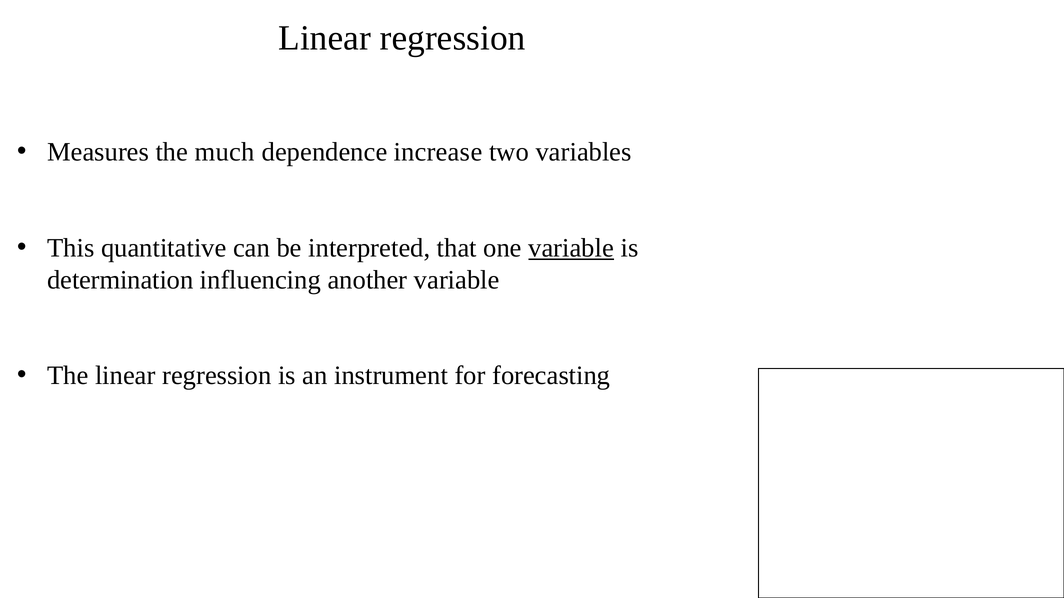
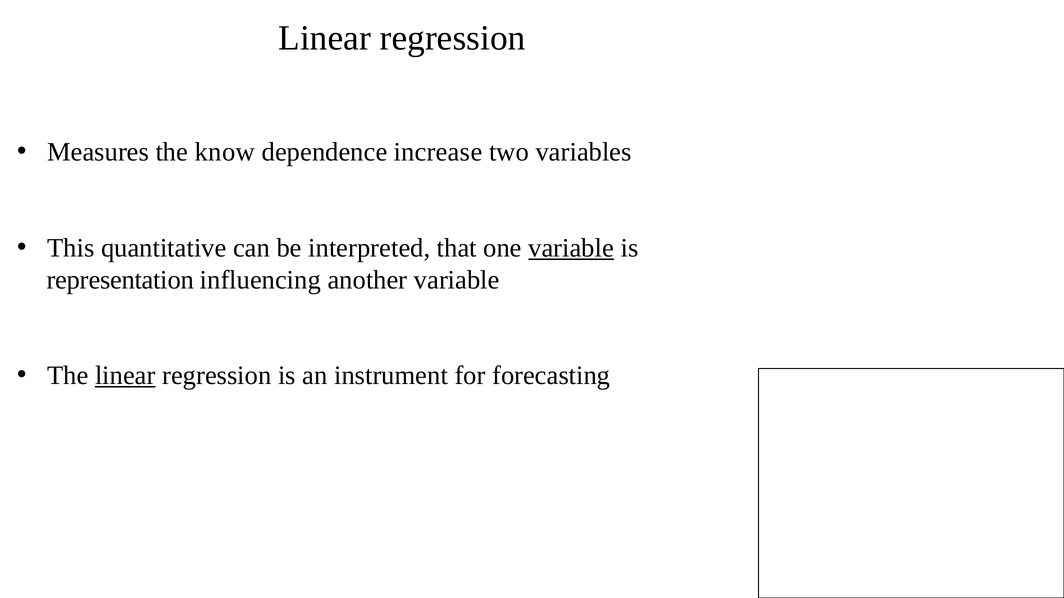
much: much -> know (225, 152)
determination: determination -> representation (120, 280)
linear underline: none -> present (125, 376)
